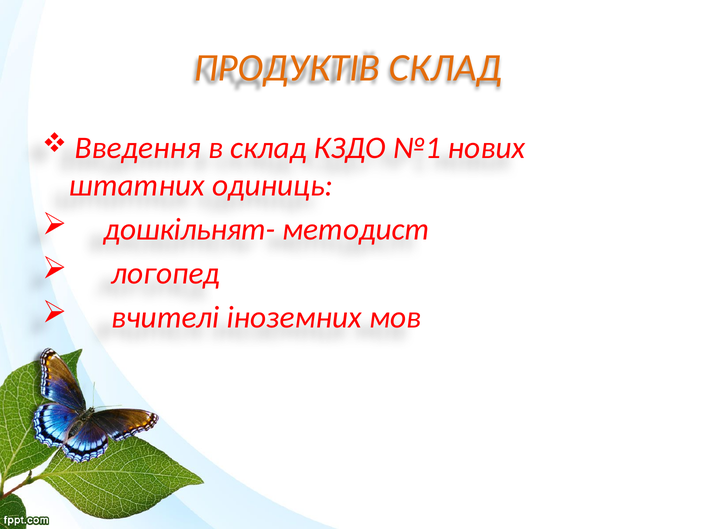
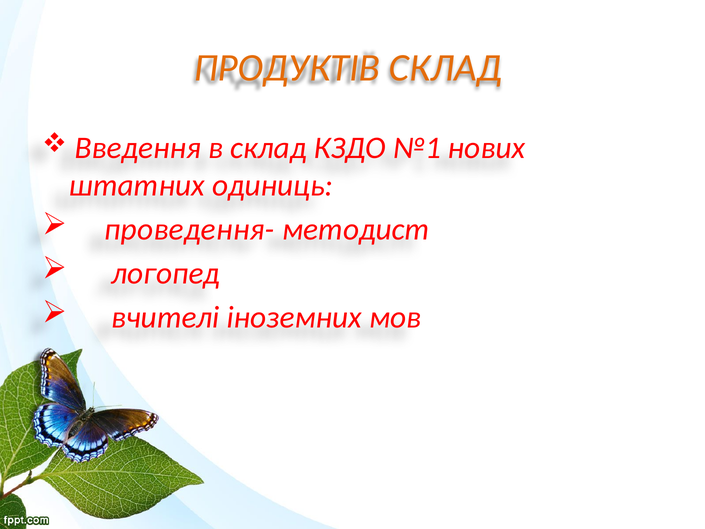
дошкільнят-: дошкільнят- -> проведення- (189, 229)
